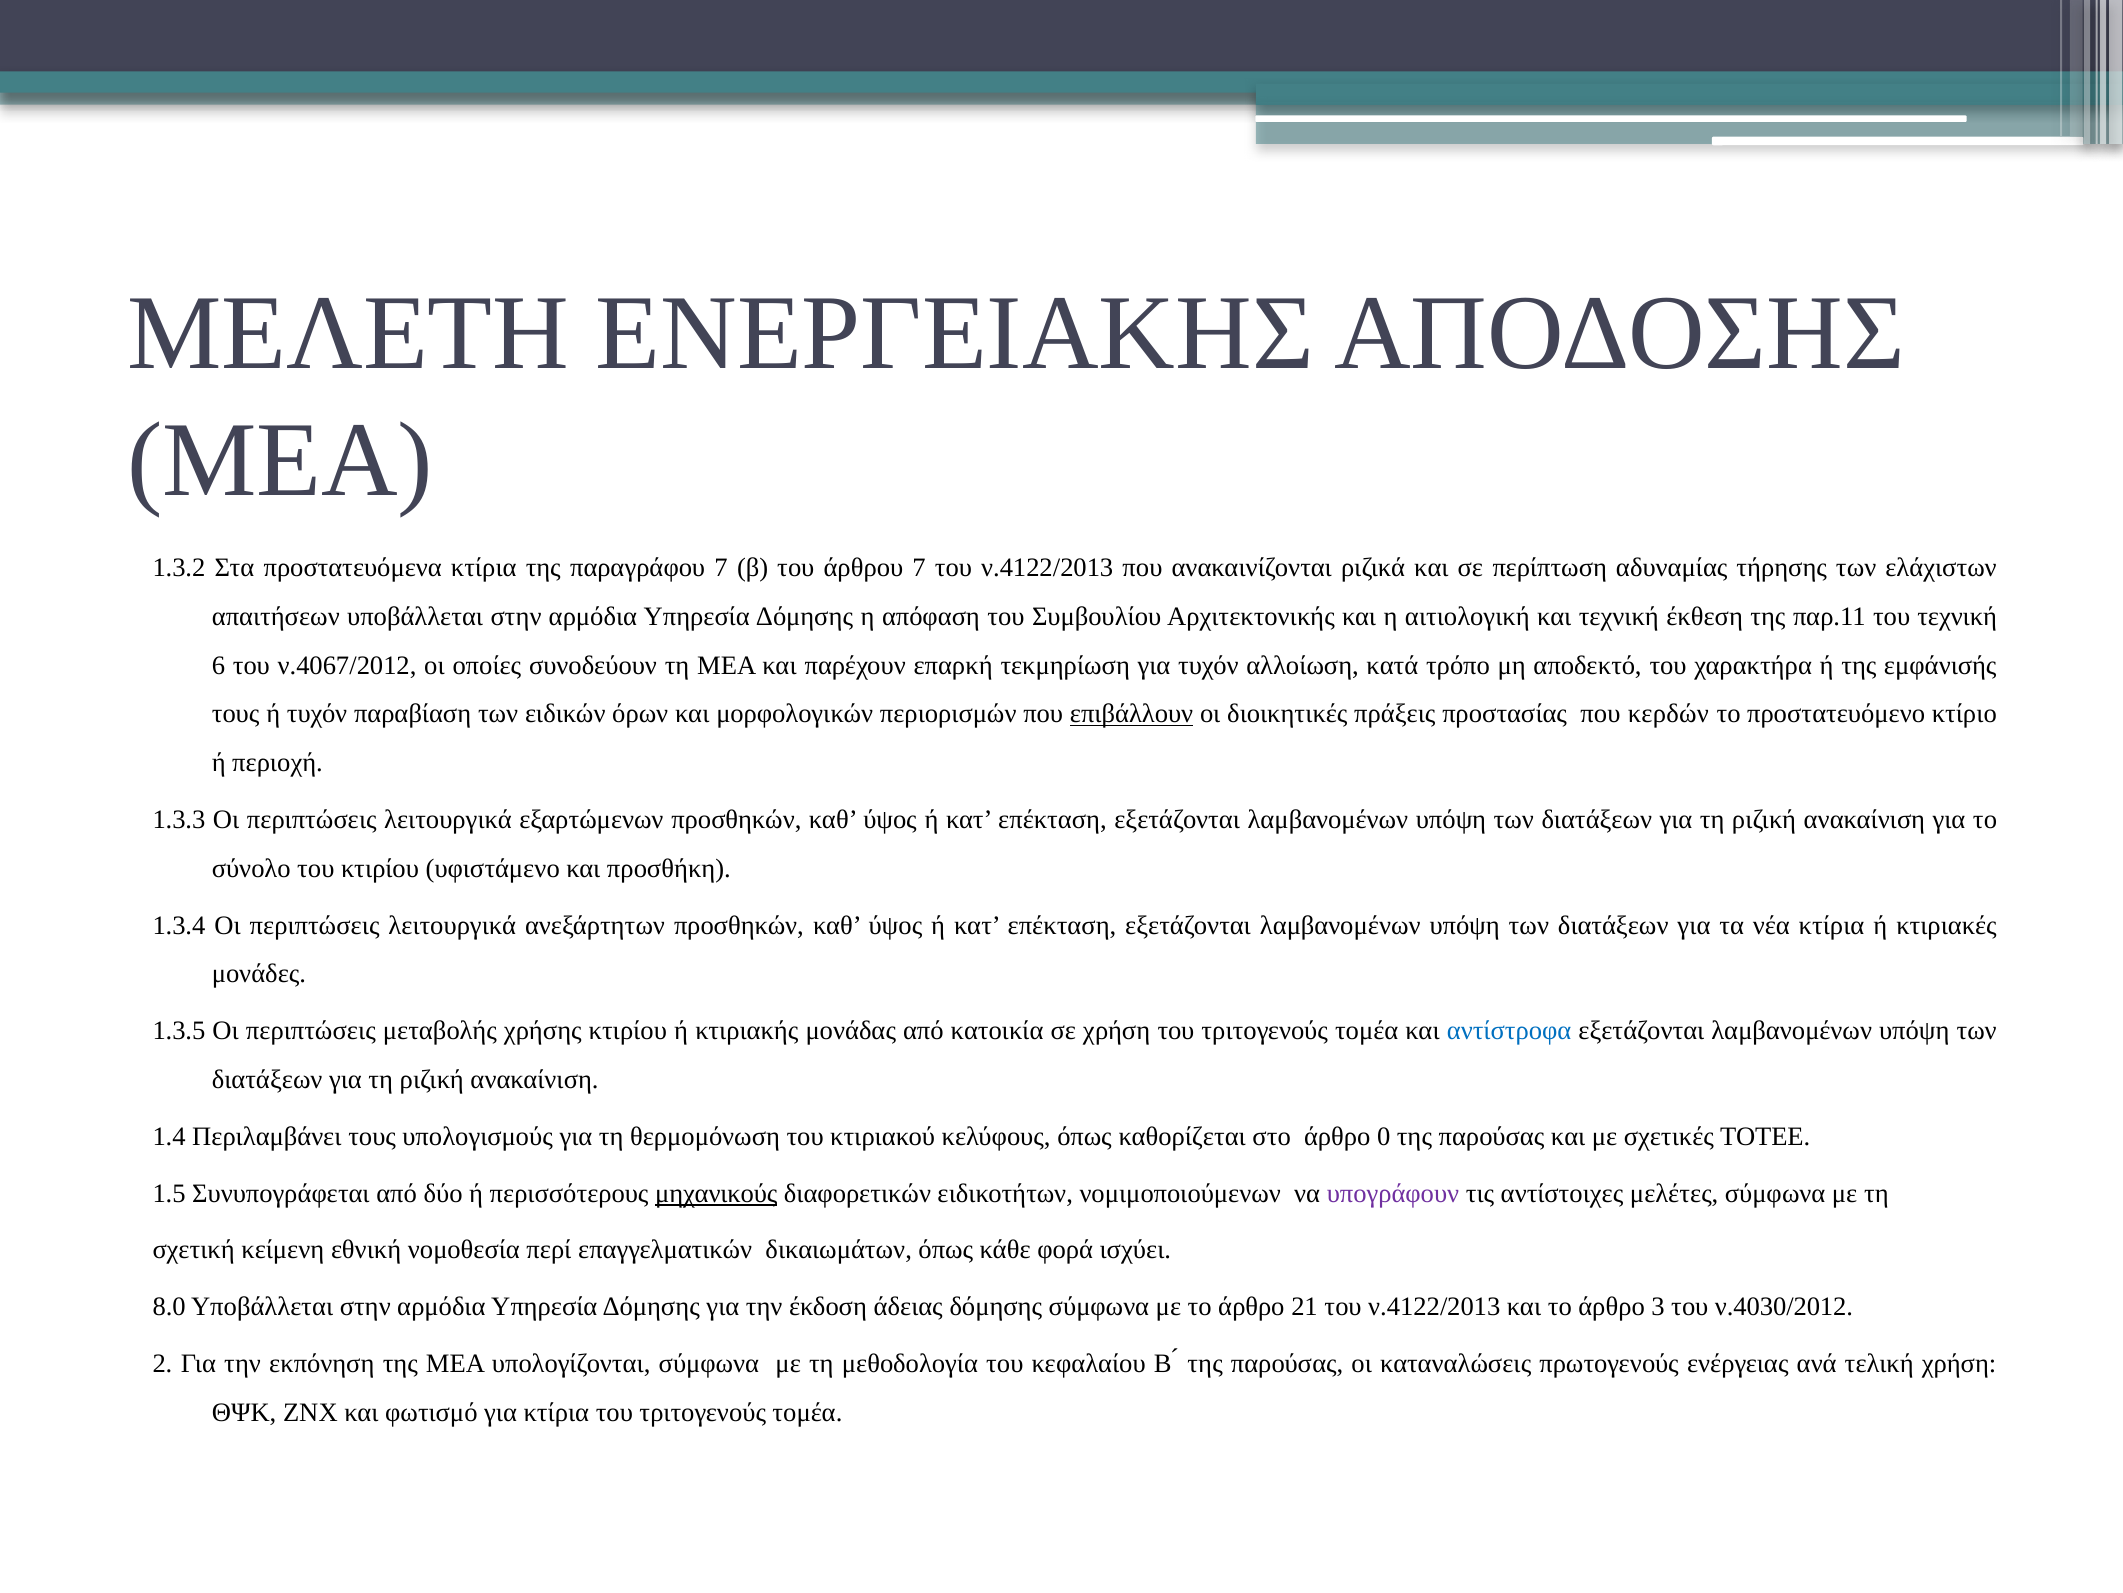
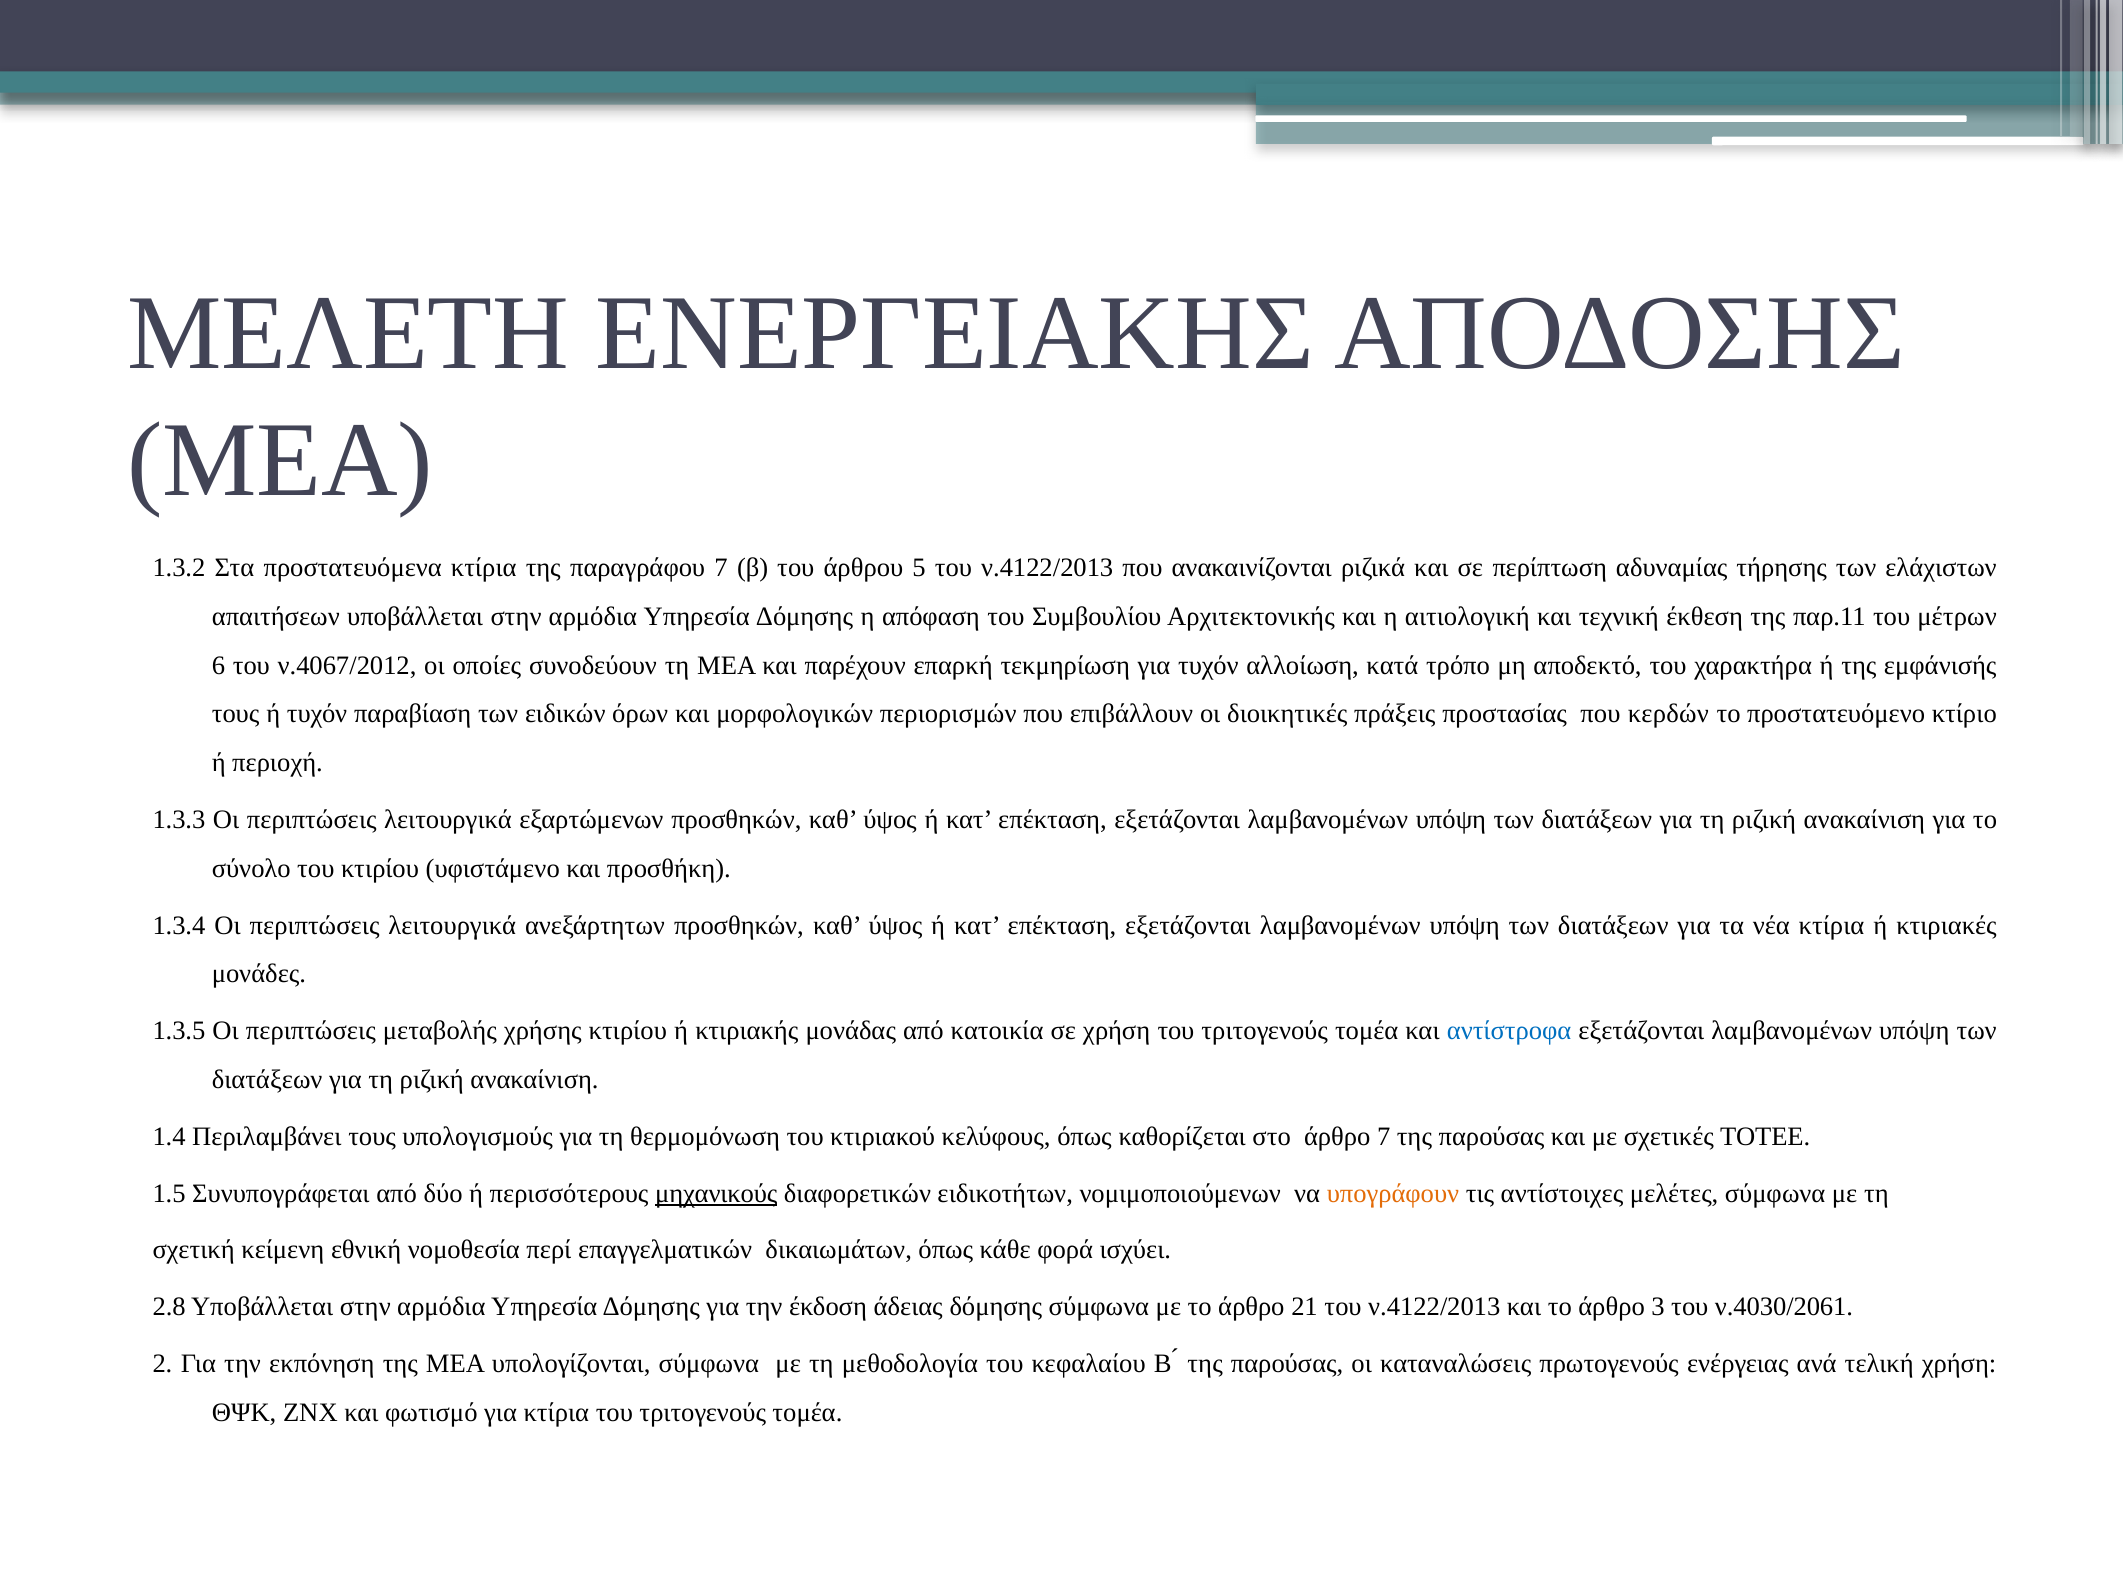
άρθρου 7: 7 -> 5 (919, 567)
του τεχνική: τεχνική -> μέτρων (1957, 616)
επιβάλλουν underline: present -> none (1132, 714)
άρθρο 0: 0 -> 7 (1384, 1136)
υπογράφουν colour: purple -> orange (1393, 1193)
8.0: 8.0 -> 2.8 (169, 1306)
ν.4030/2012: ν.4030/2012 -> ν.4030/2061 (1784, 1306)
